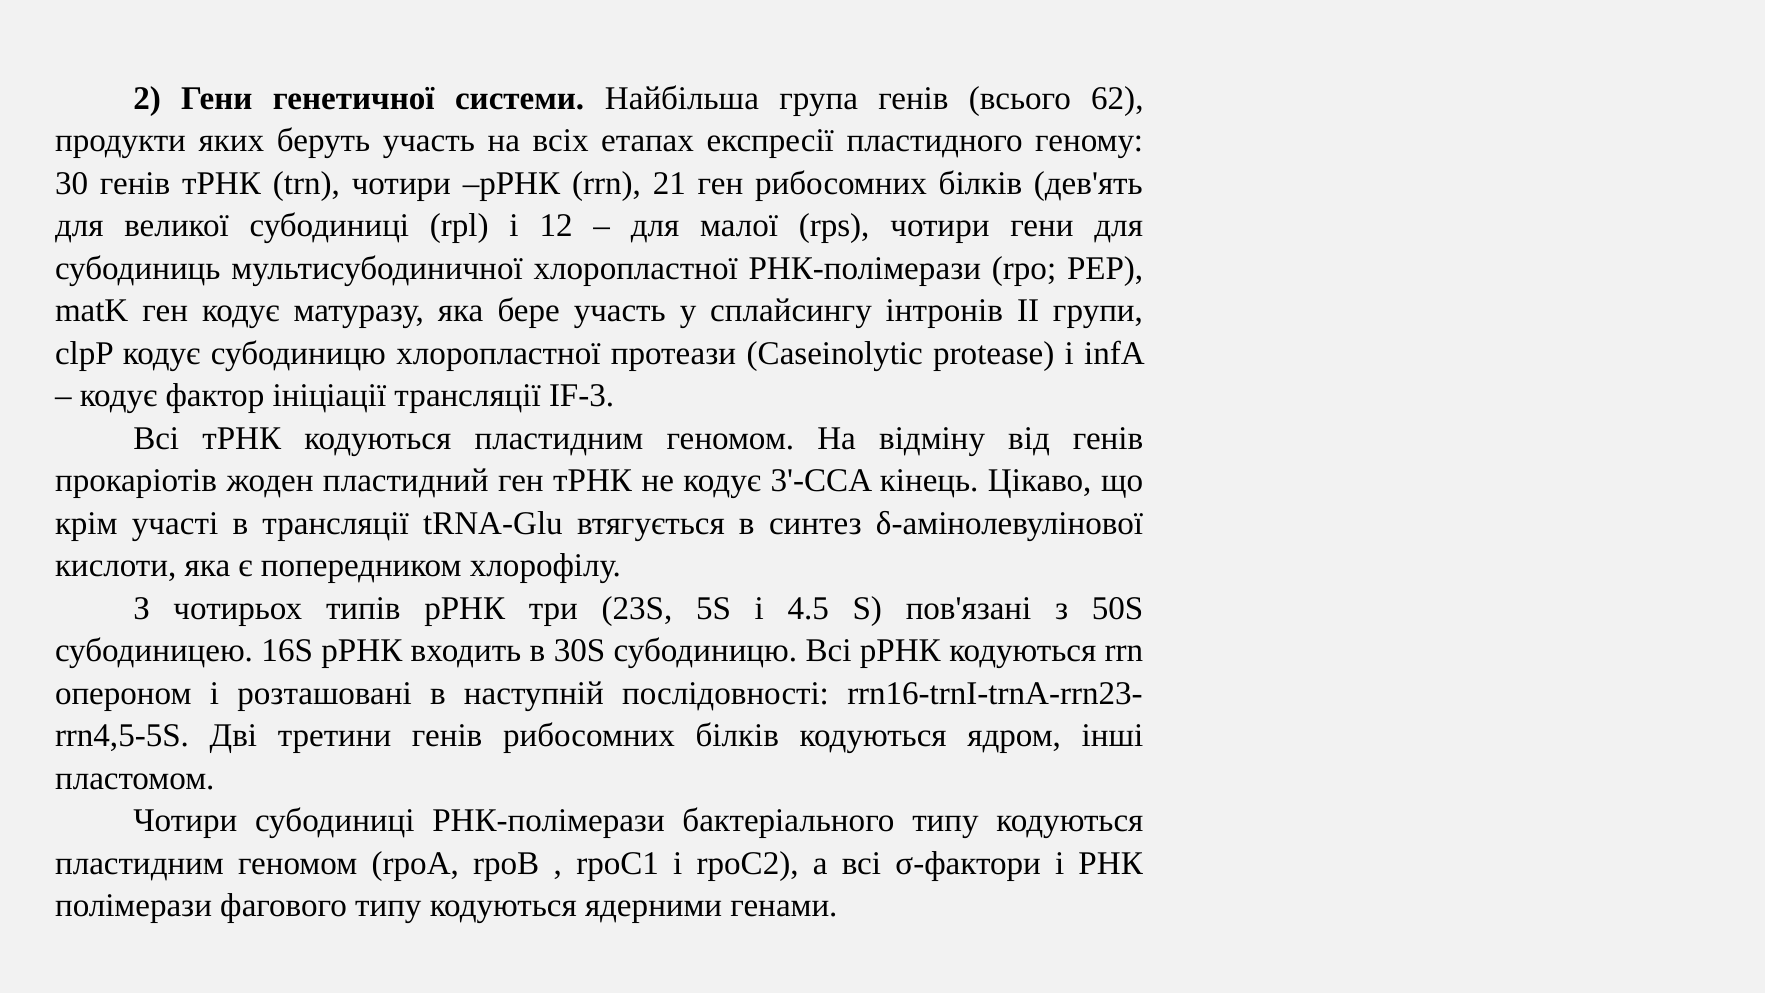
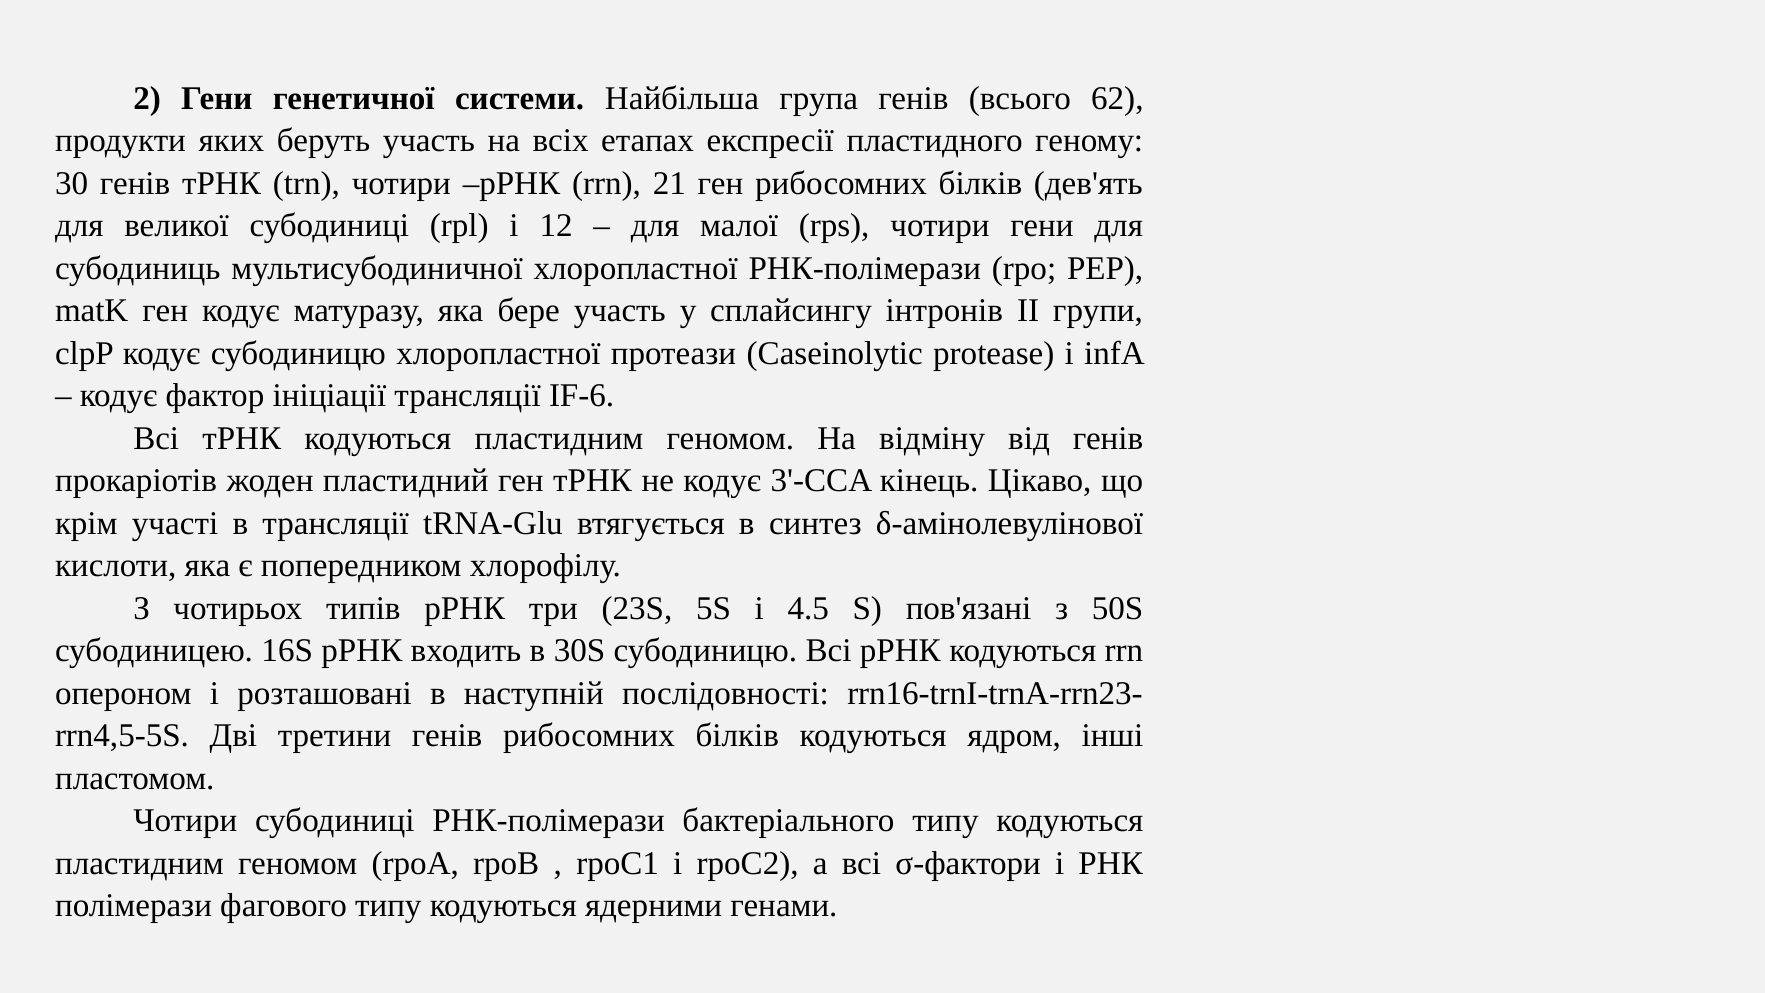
IF-3: IF-3 -> IF-6 (582, 396)
